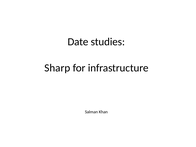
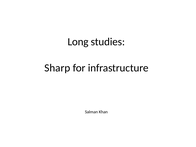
Date: Date -> Long (78, 42)
